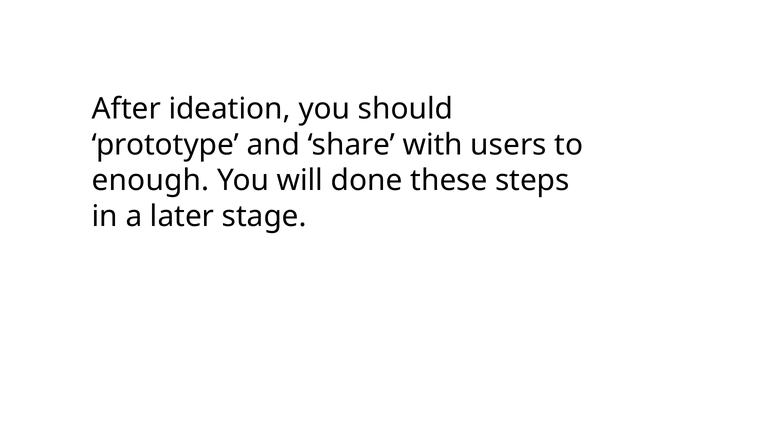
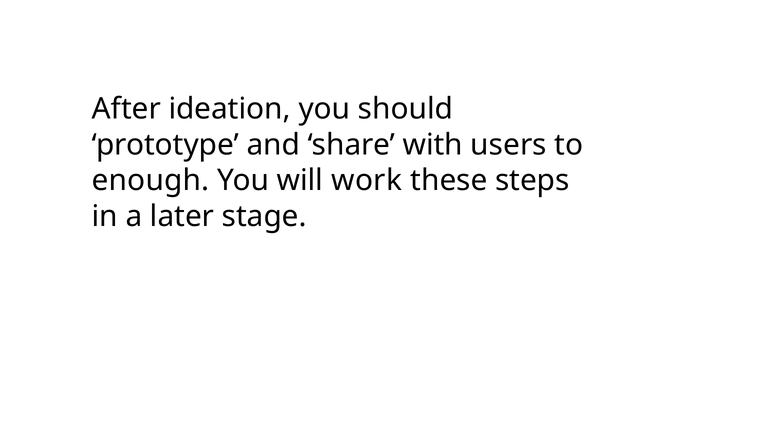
done: done -> work (367, 181)
